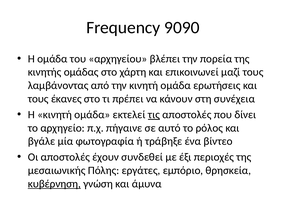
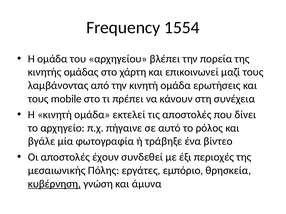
9090: 9090 -> 1554 (182, 28)
έκανες: έκανες -> mobile (66, 99)
τις underline: present -> none (154, 115)
